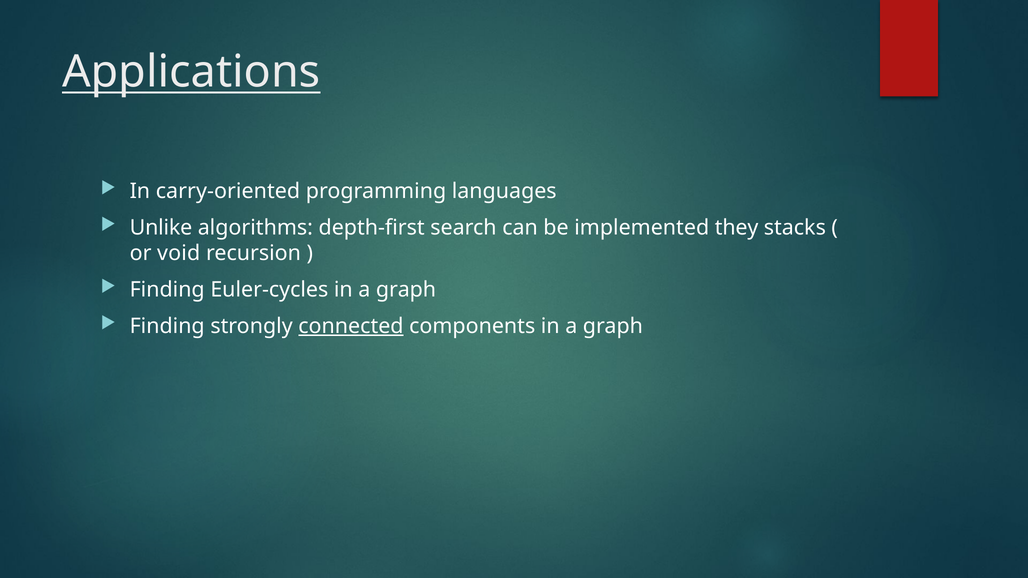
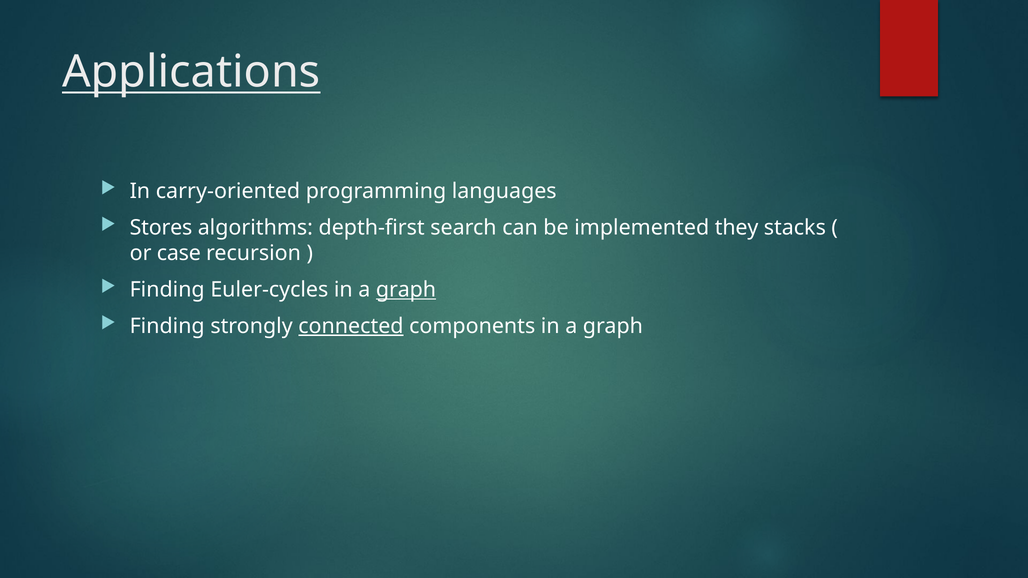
Unlike: Unlike -> Stores (161, 228)
void: void -> case (179, 253)
graph underline: none -> present (406, 290)
